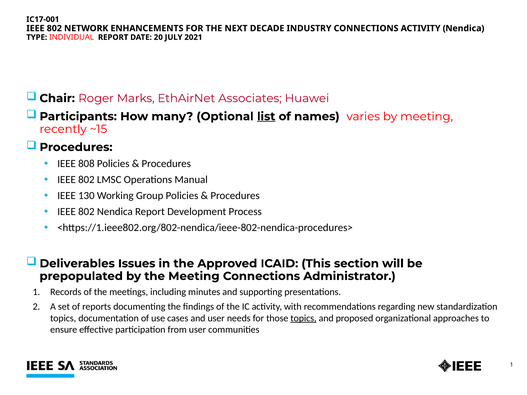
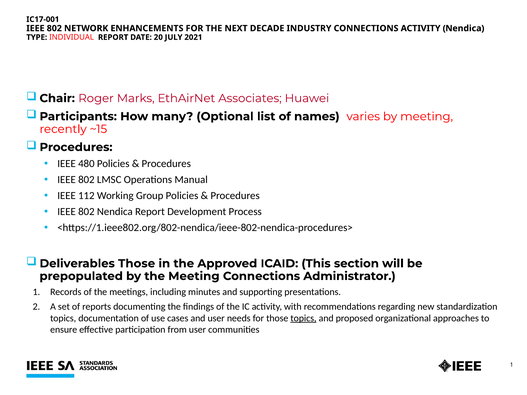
list underline: present -> none (266, 117)
808: 808 -> 480 (86, 164)
130: 130 -> 112 (86, 196)
Deliverables Issues: Issues -> Those (137, 264)
